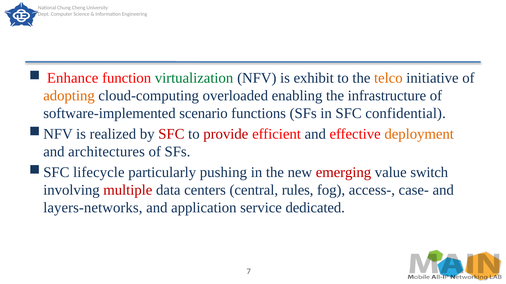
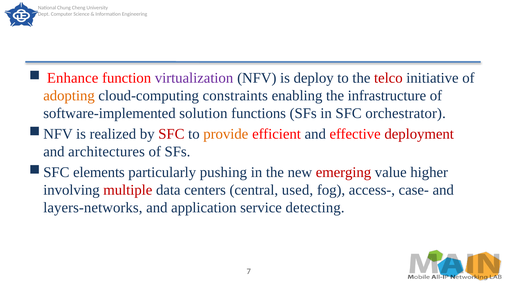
virtualization colour: green -> purple (194, 78)
exhibit: exhibit -> deploy (314, 78)
telco colour: orange -> red (388, 78)
overloaded: overloaded -> constraints (235, 96)
scenario: scenario -> solution (203, 114)
confidential: confidential -> orchestrator (406, 114)
provide colour: red -> orange (226, 134)
deployment colour: orange -> red (419, 134)
lifecycle: lifecycle -> elements (99, 173)
switch: switch -> higher (429, 173)
rules: rules -> used (297, 190)
dedicated: dedicated -> detecting (315, 208)
